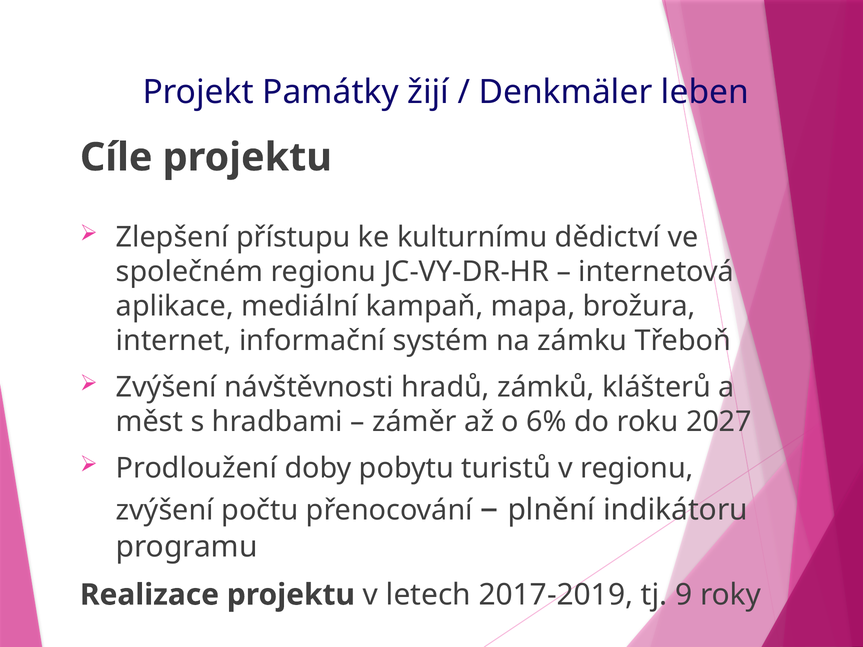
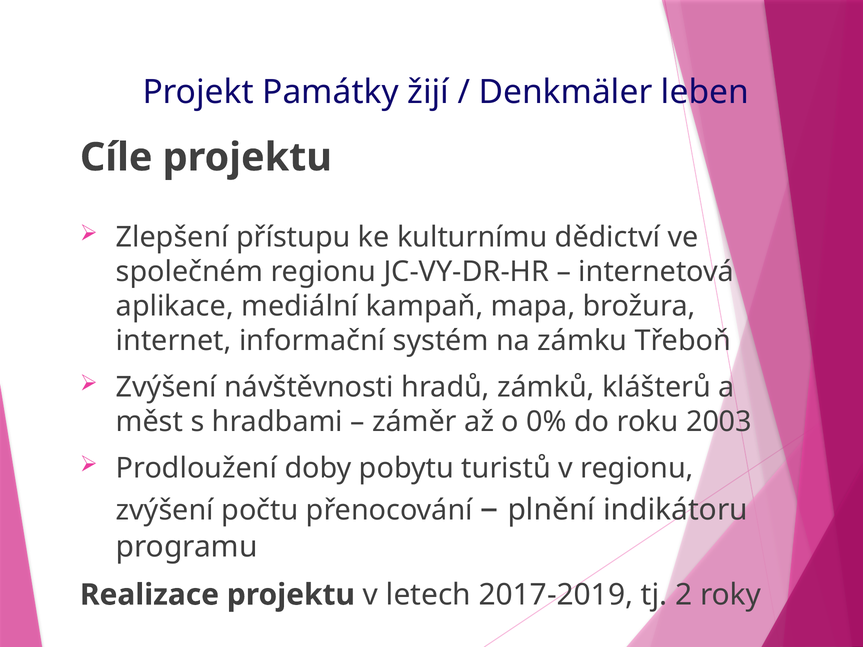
6%: 6% -> 0% (547, 422)
2027: 2027 -> 2003 (719, 422)
9: 9 -> 2 (684, 595)
